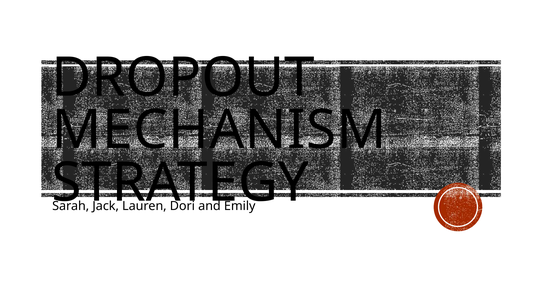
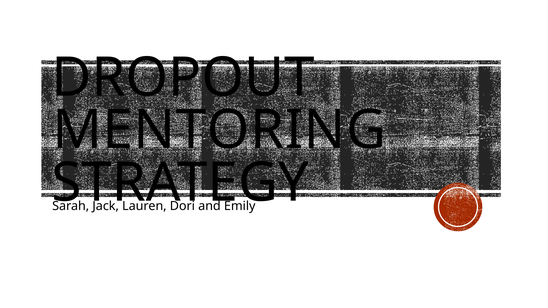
MECHANISM: MECHANISM -> MENTORING (219, 130)
